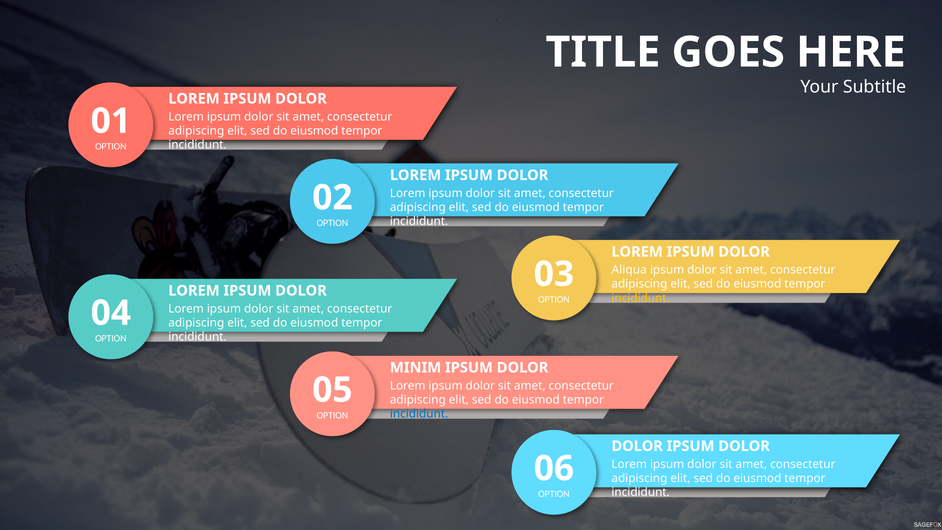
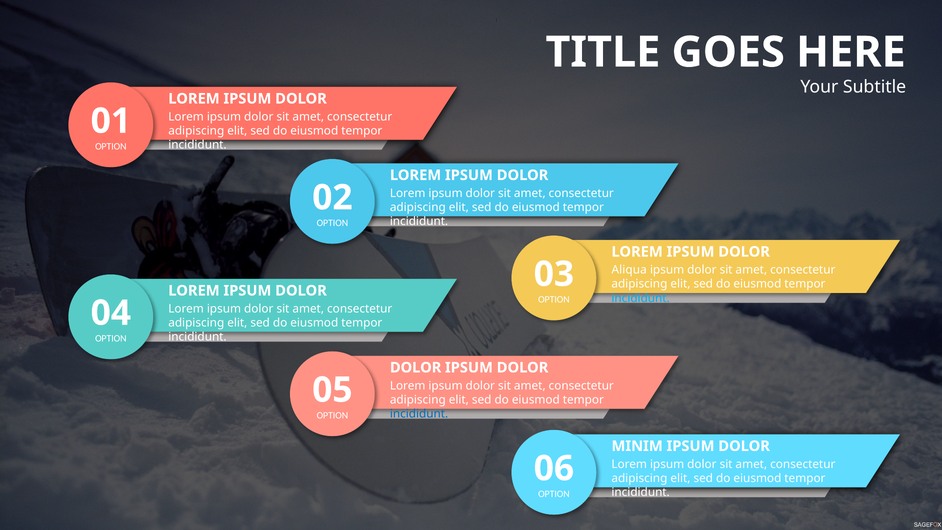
incididunt colour: yellow -> light blue (641, 298)
MINIM: MINIM -> DOLOR (416, 368)
DOLOR: DOLOR -> MINIM (637, 446)
